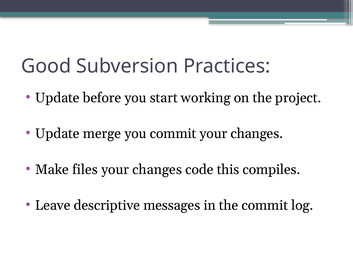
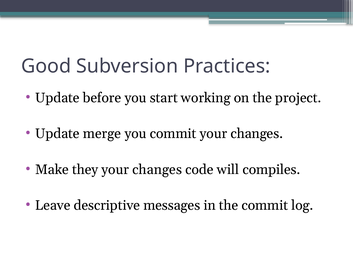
files: files -> they (85, 169)
this: this -> will (228, 169)
